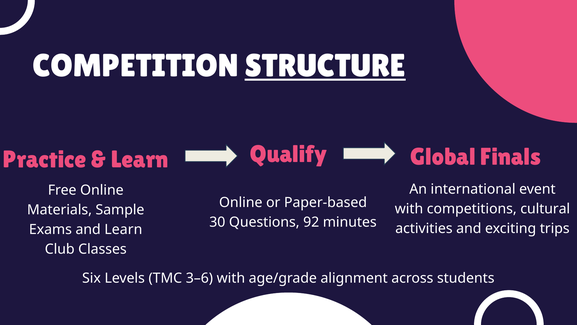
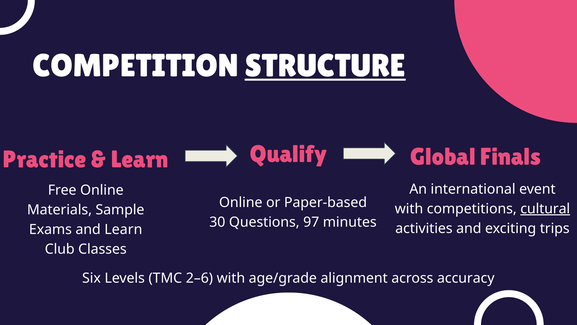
cultural underline: none -> present (545, 209)
92: 92 -> 97 (311, 222)
3–6: 3–6 -> 2–6 (199, 278)
students: students -> accuracy (466, 278)
